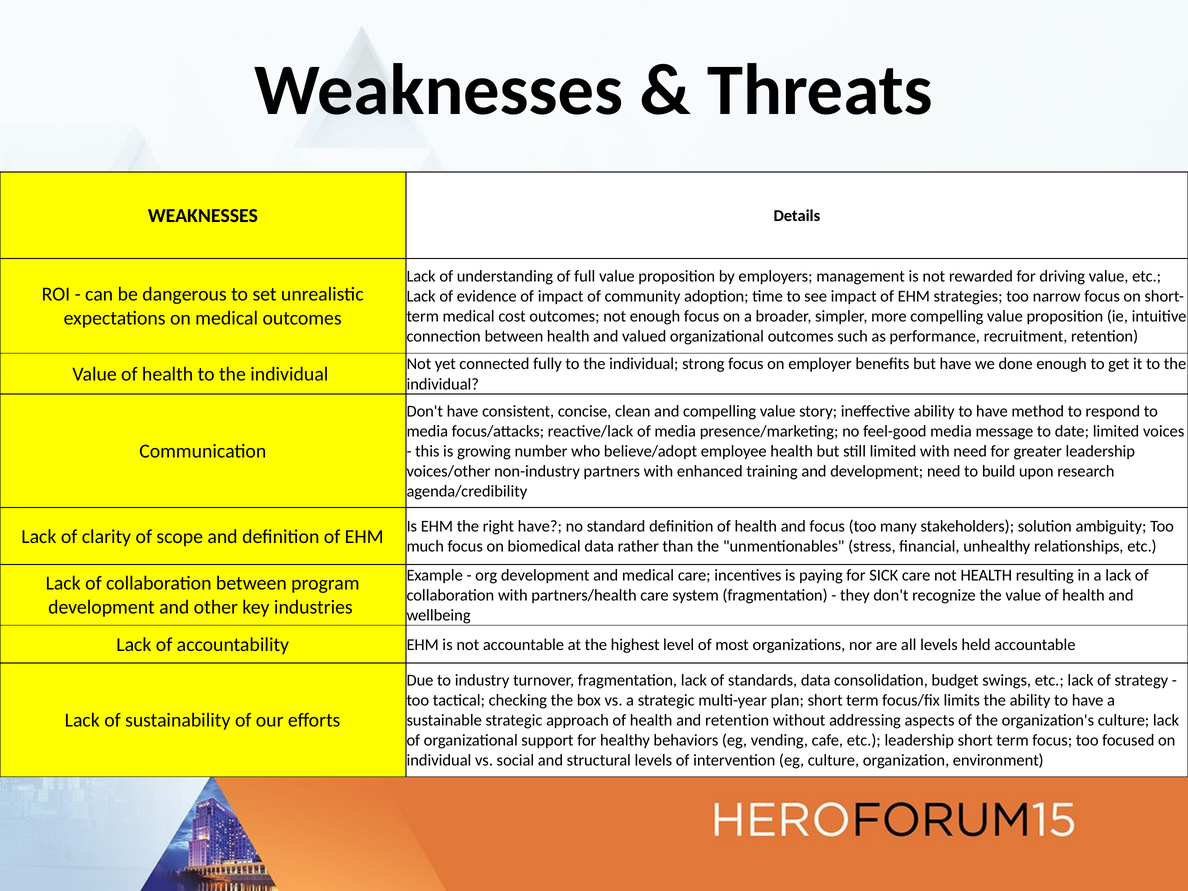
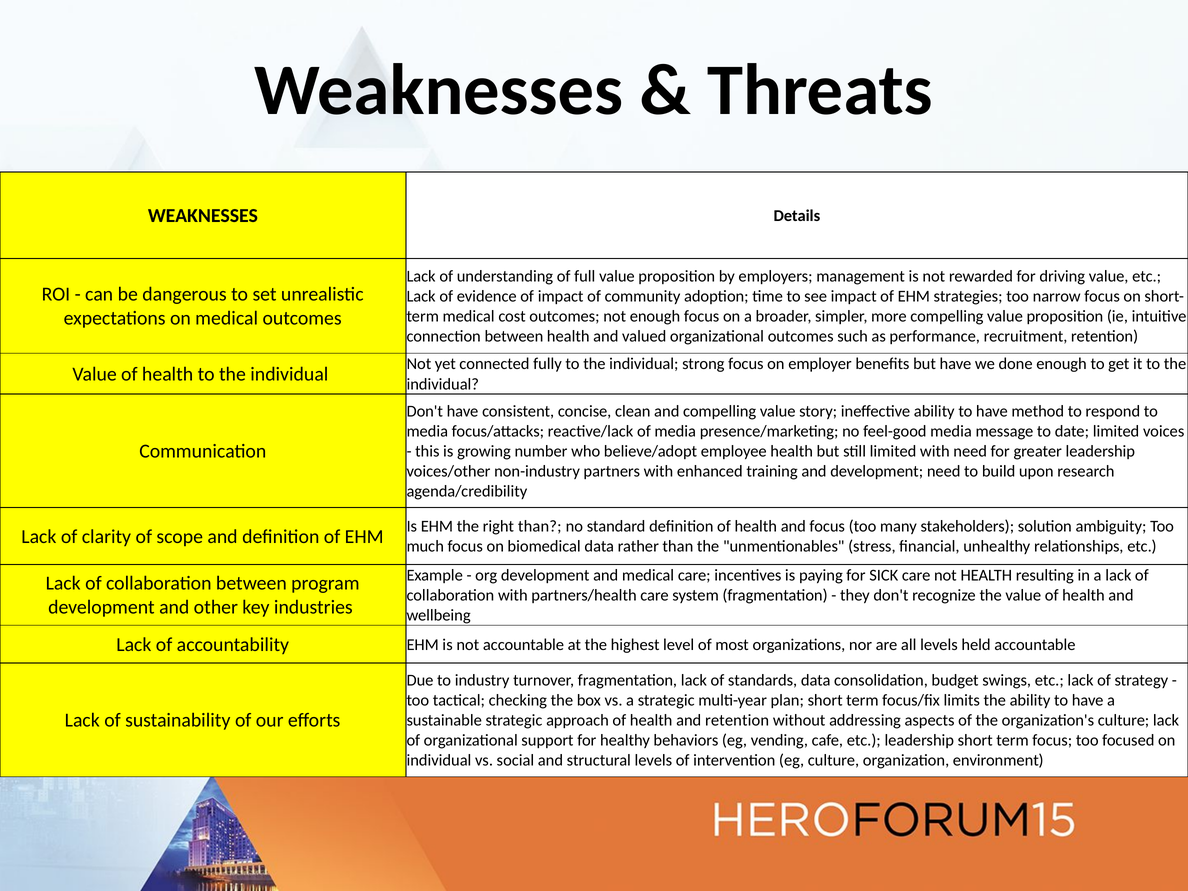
right have: have -> than (540, 526)
